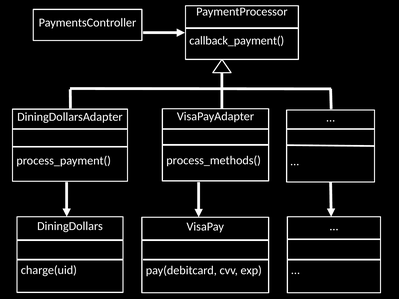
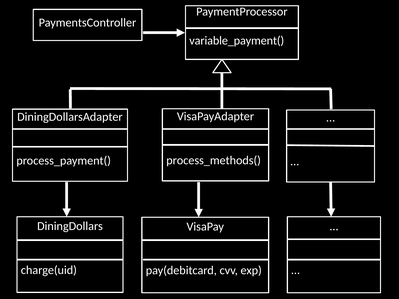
callback_payment(: callback_payment( -> variable_payment( (237, 41)
